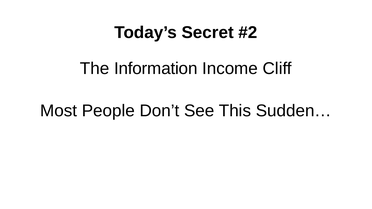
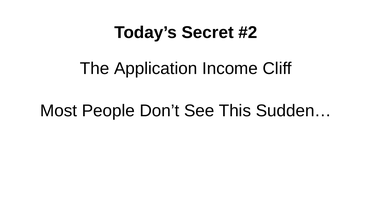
Information: Information -> Application (156, 69)
